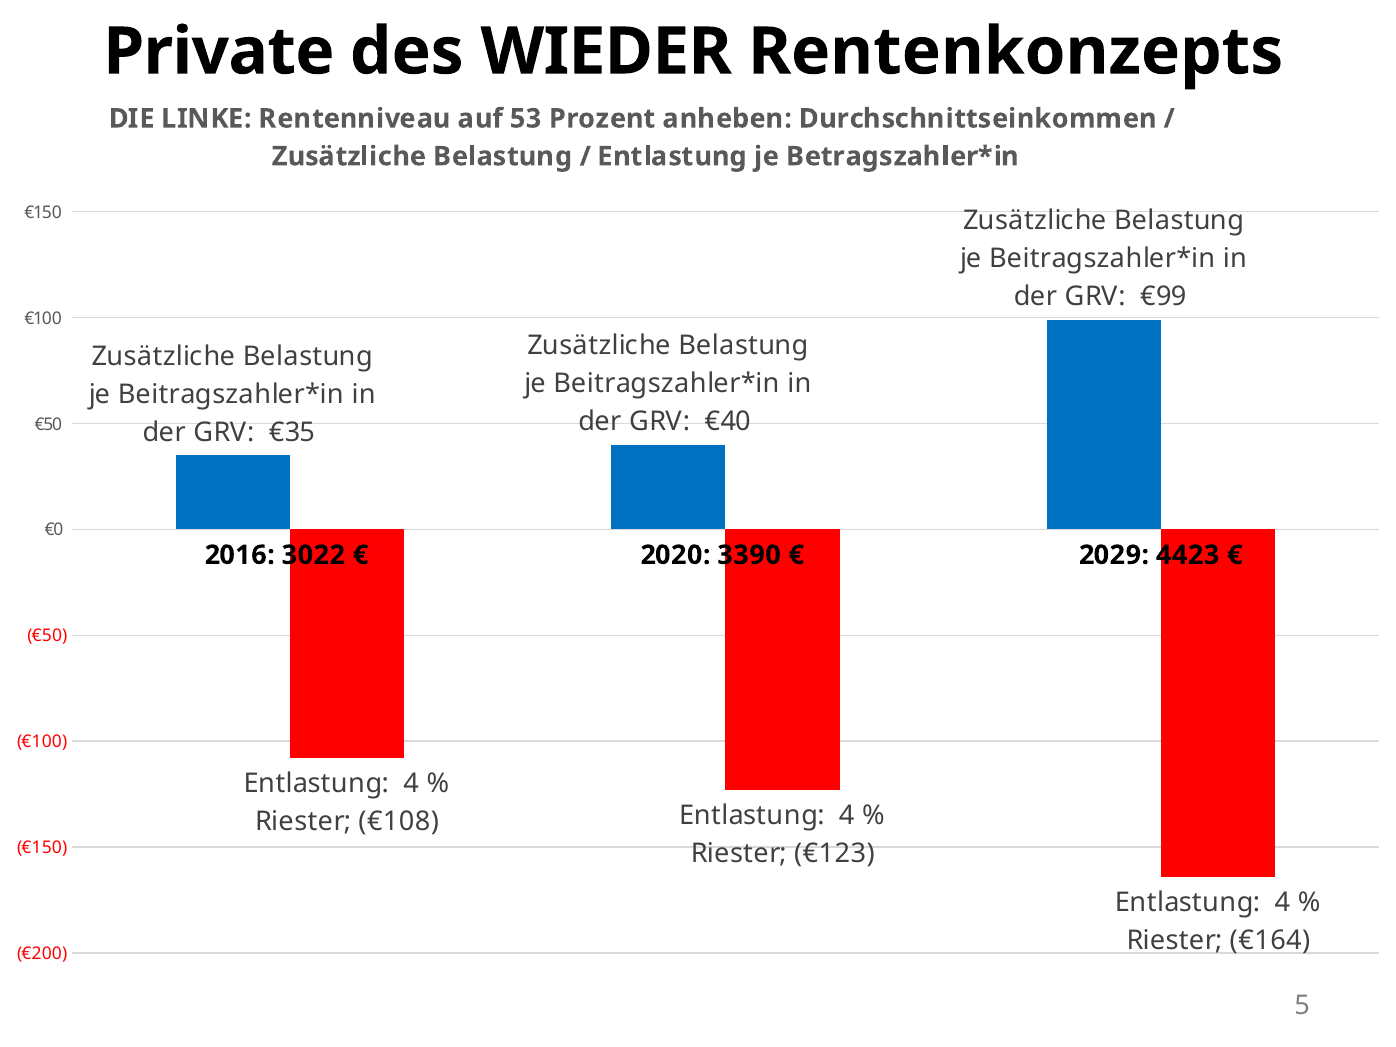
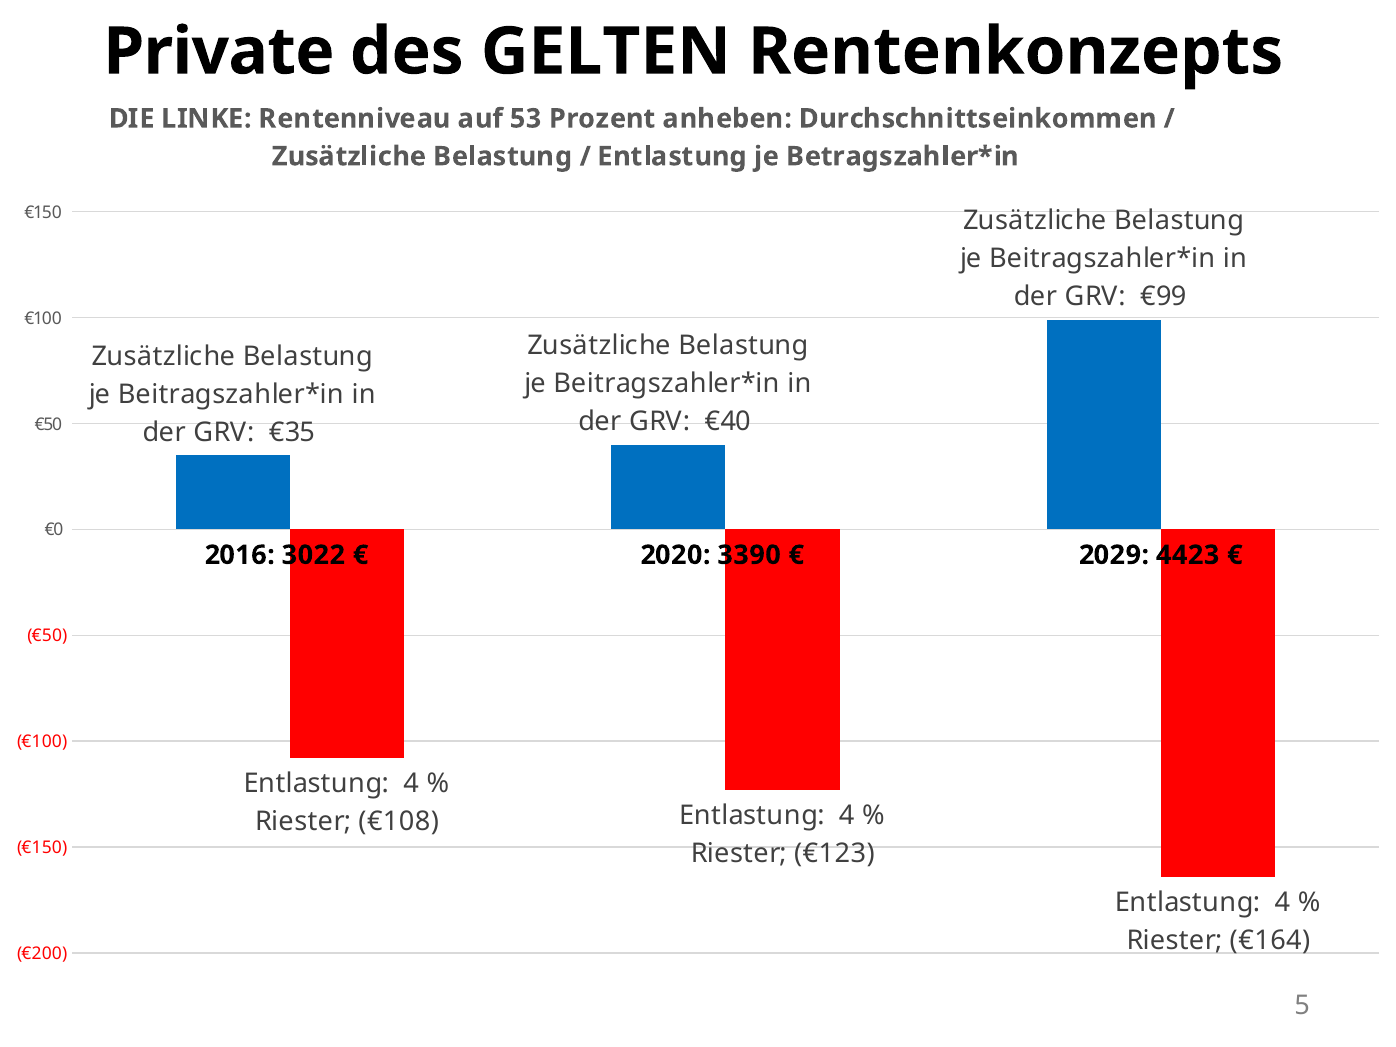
WIEDER: WIEDER -> GELTEN (606, 52)
